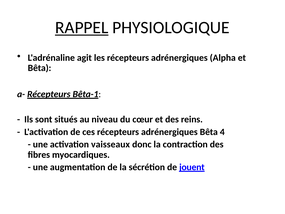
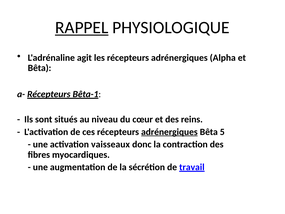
adrénergiques underline: none -> present (169, 132)
4: 4 -> 5 (222, 132)
jouent: jouent -> travail (192, 167)
